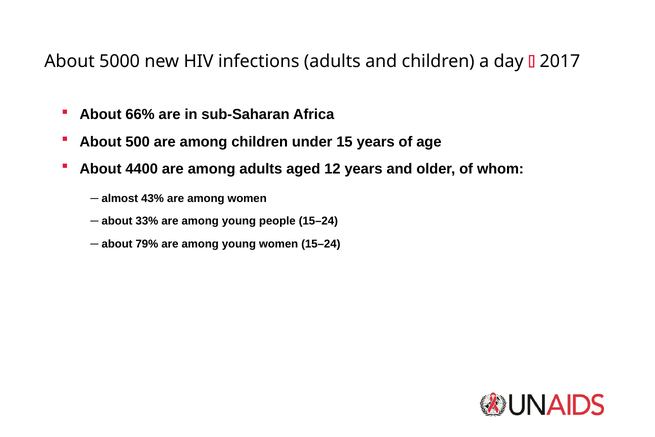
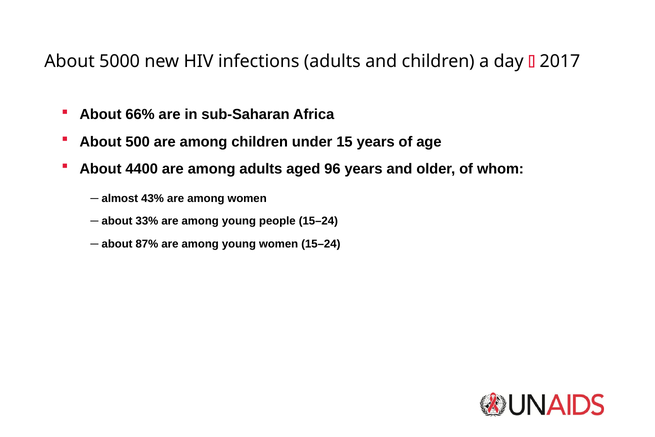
12: 12 -> 96 (332, 169)
79%: 79% -> 87% (147, 244)
